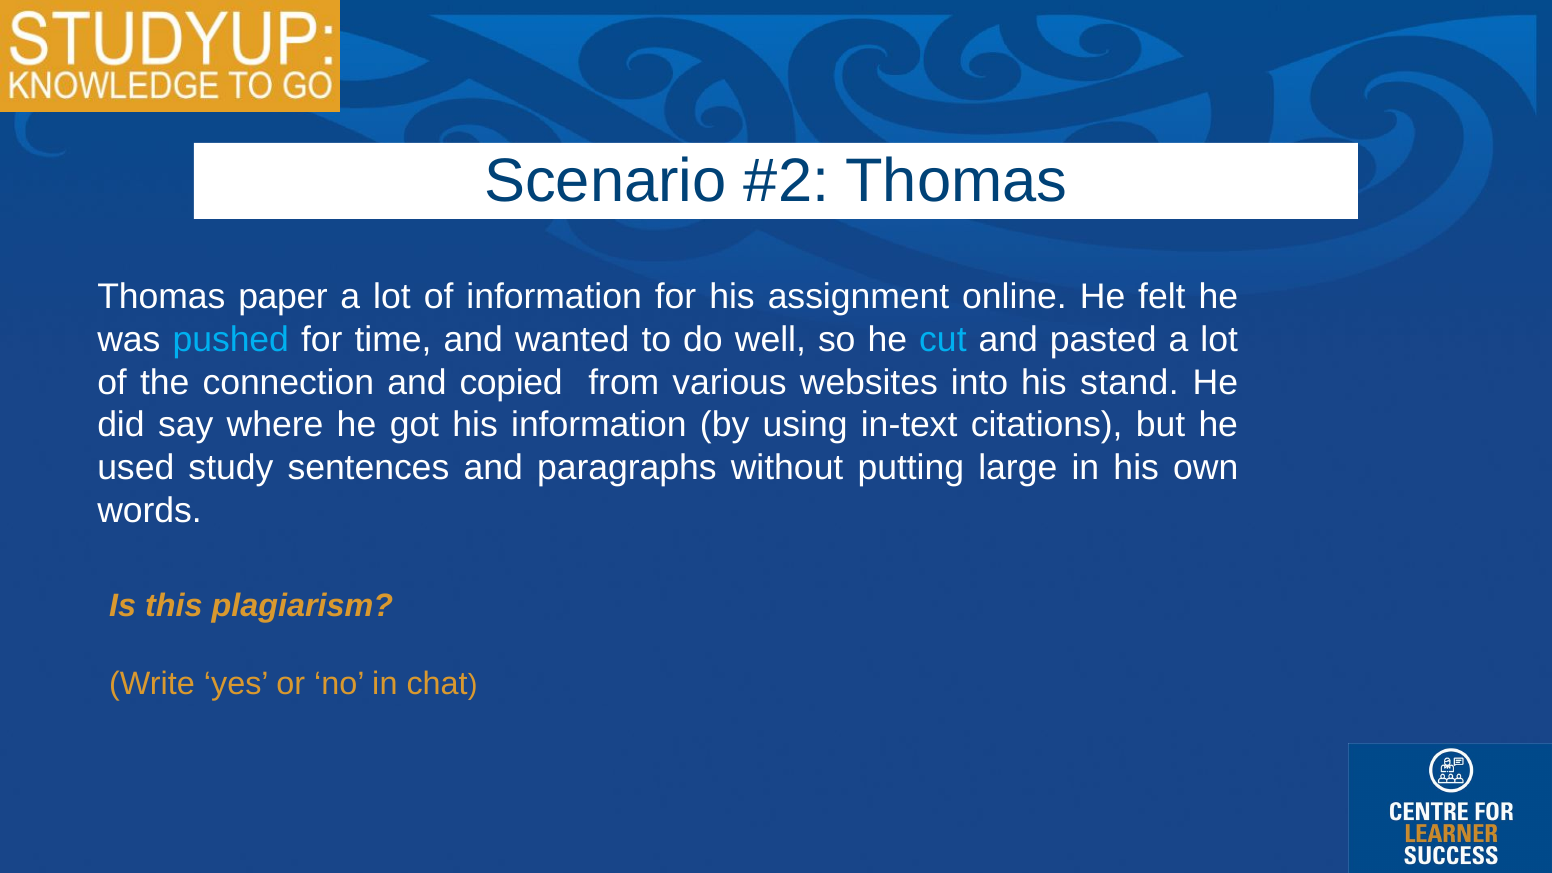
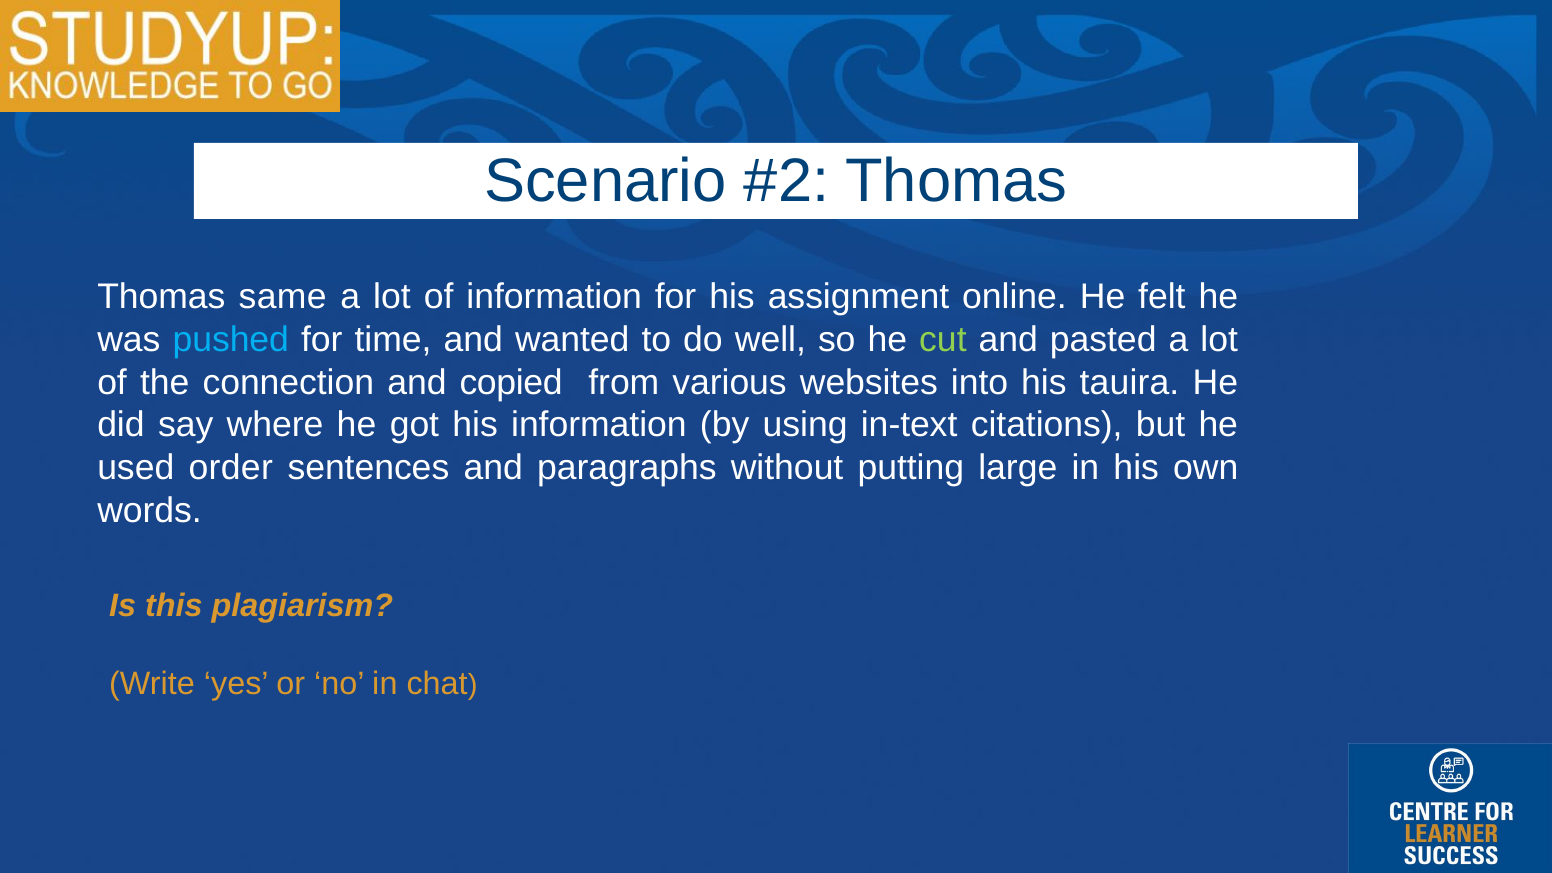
paper: paper -> same (283, 297)
cut colour: light blue -> light green (943, 340)
stand: stand -> tauira (1130, 382)
study: study -> order (231, 468)
